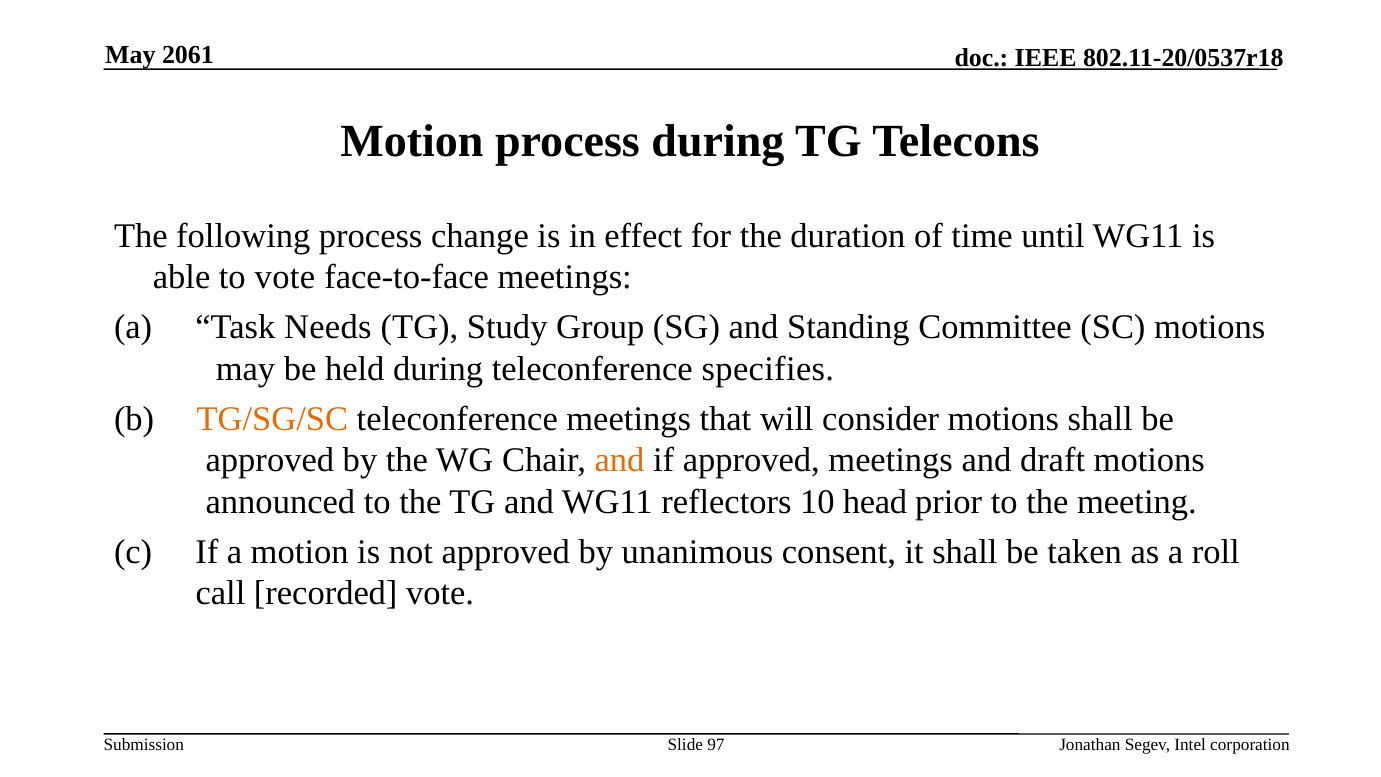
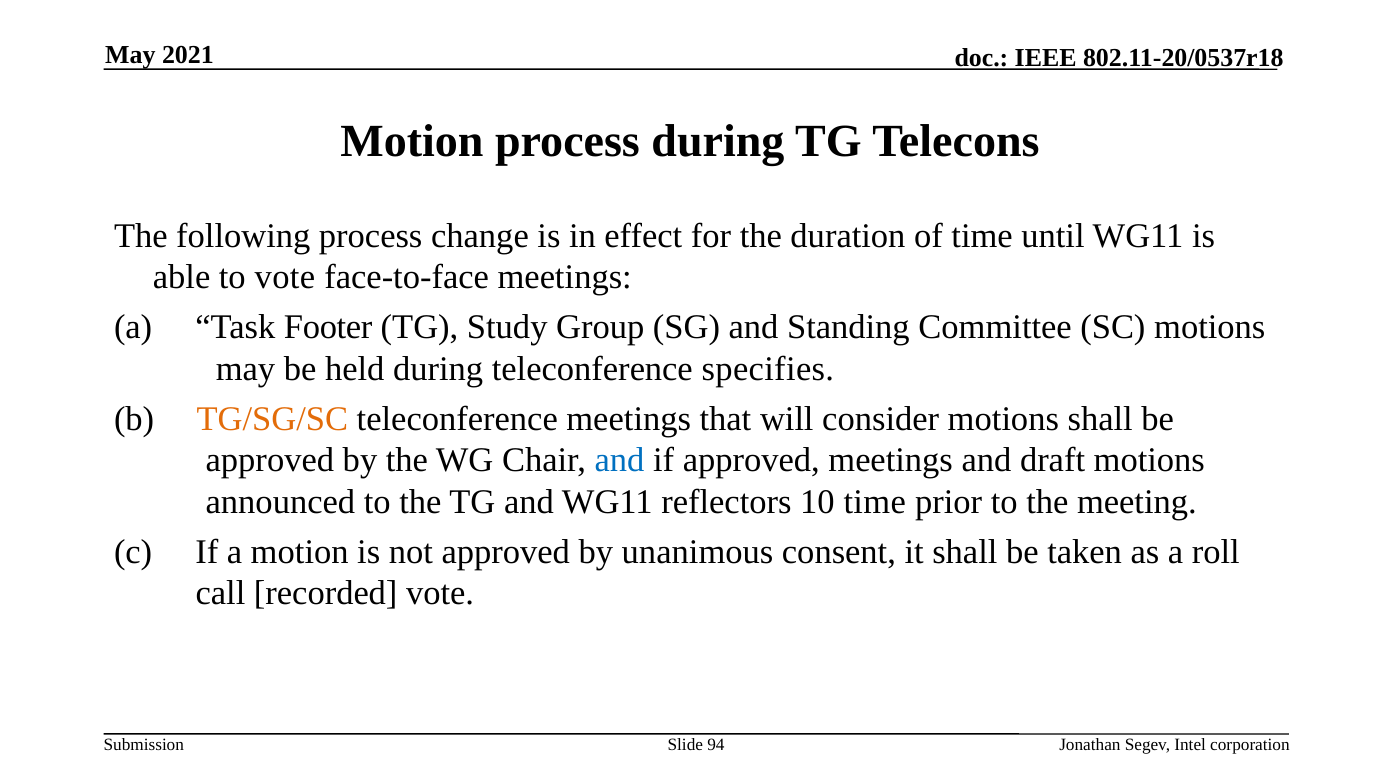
2061: 2061 -> 2021 (188, 55)
Needs: Needs -> Footer (328, 327)
and colour: orange -> blue (620, 460)
10 head: head -> time (875, 502)
97: 97 -> 94 (716, 745)
